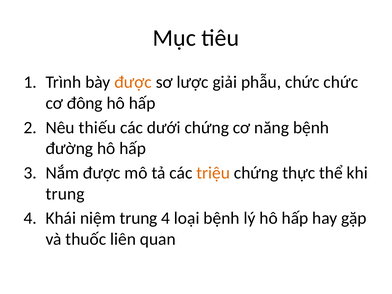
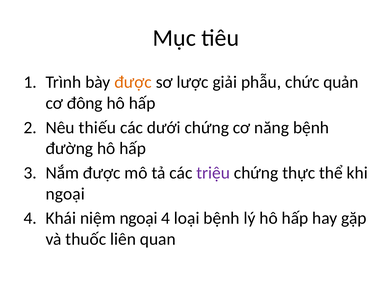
chức chức: chức -> quản (341, 82)
triệu colour: orange -> purple (213, 173)
trung: trung -> ngoại (65, 194)
niệm trung: trung -> ngoại (139, 218)
